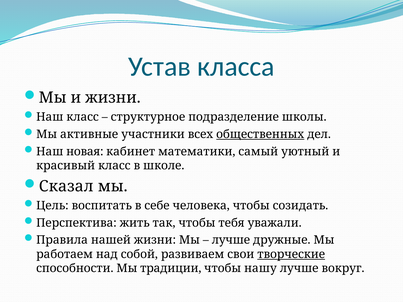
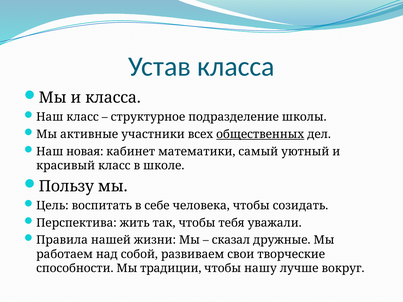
и жизни: жизни -> класса (113, 98)
Сказал: Сказал -> Пользу (66, 186)
лучше: лучше -> сказал (231, 240)
творческие underline: present -> none (291, 254)
